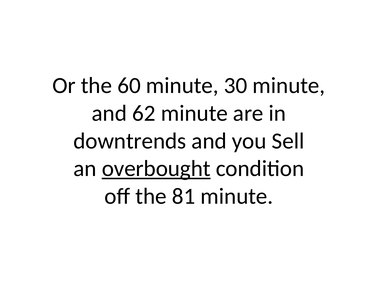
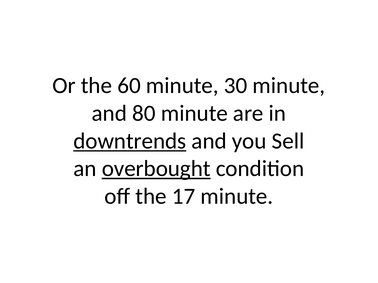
62: 62 -> 80 (144, 113)
downtrends underline: none -> present (130, 141)
81: 81 -> 17 (184, 197)
